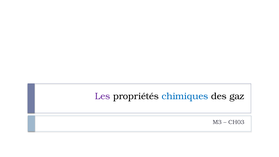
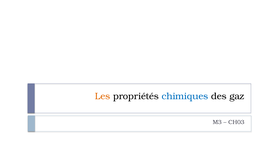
Les colour: purple -> orange (102, 96)
